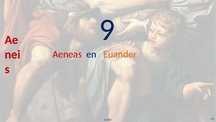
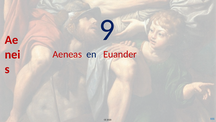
Euander colour: orange -> red (120, 54)
